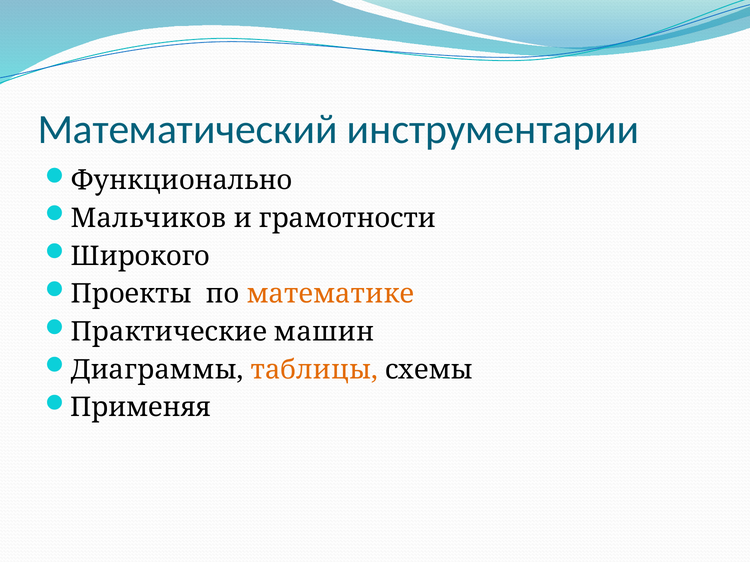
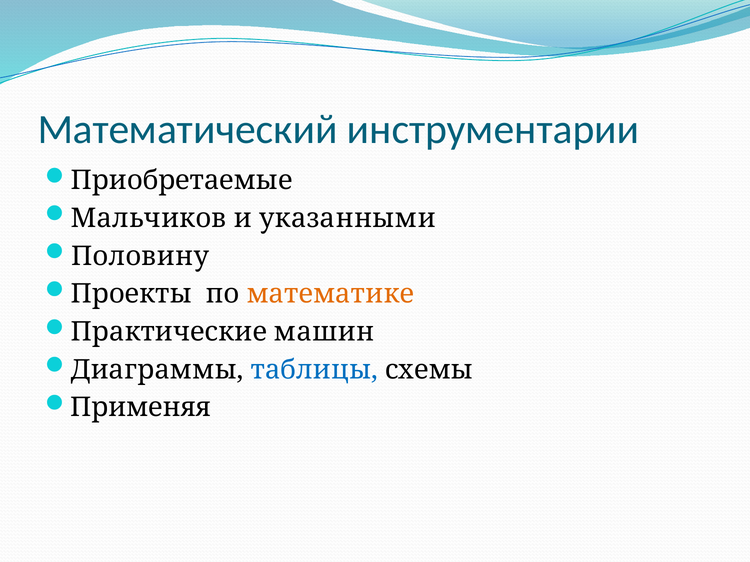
Функционально: Функционально -> Приобретаемые (182, 181)
грамотности: грамотности -> указанными (347, 218)
Широкого: Широкого -> Половину (140, 256)
таблицы colour: orange -> blue (314, 370)
